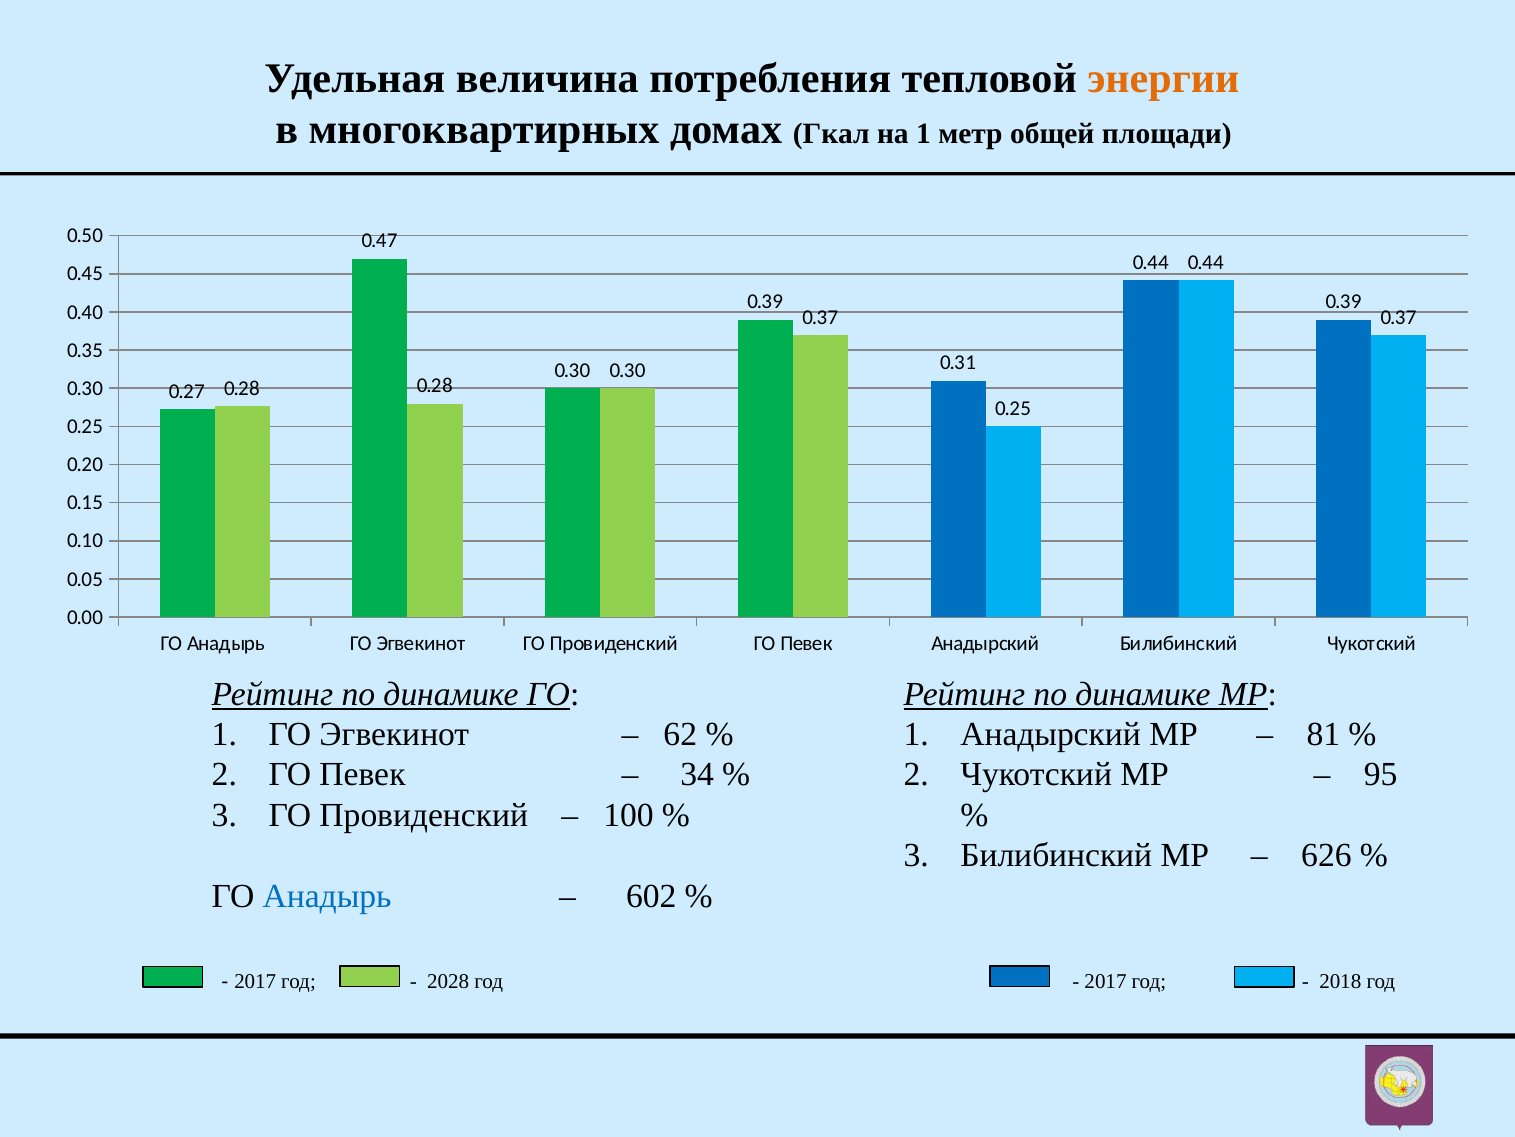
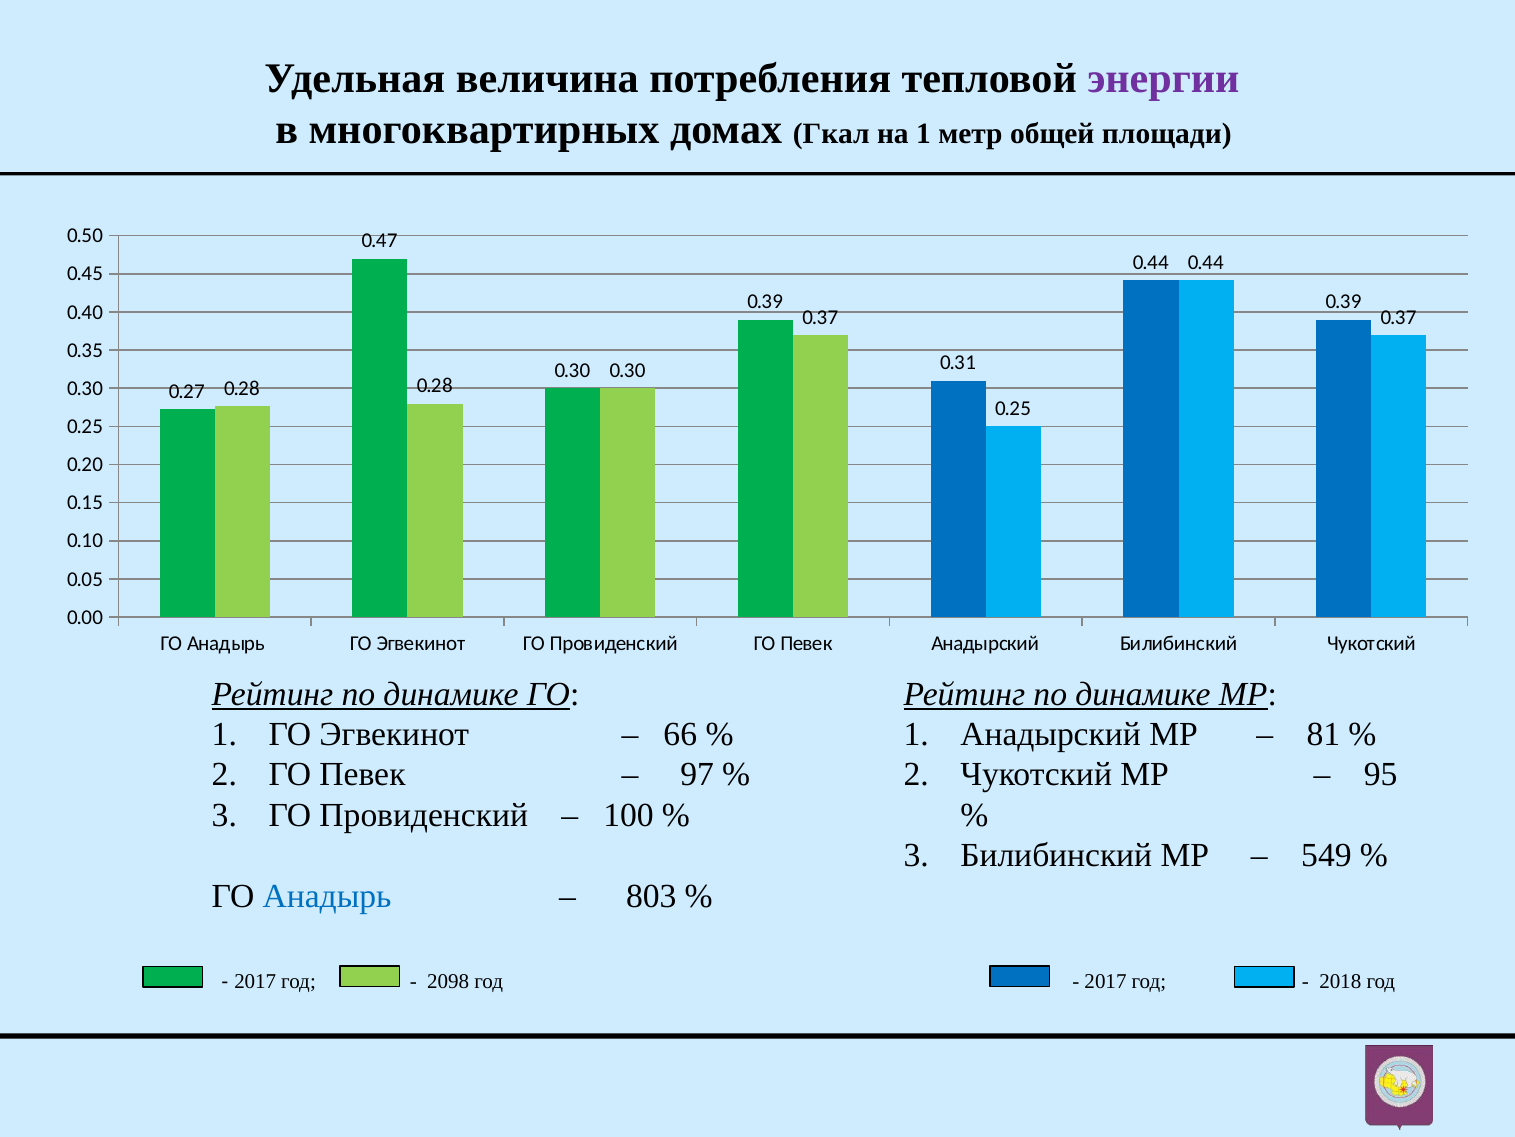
энергии colour: orange -> purple (1163, 79)
62: 62 -> 66 (680, 734)
34: 34 -> 97 (697, 774)
626: 626 -> 549 (1326, 855)
602: 602 -> 803 (651, 895)
2028: 2028 -> 2098 (448, 981)
